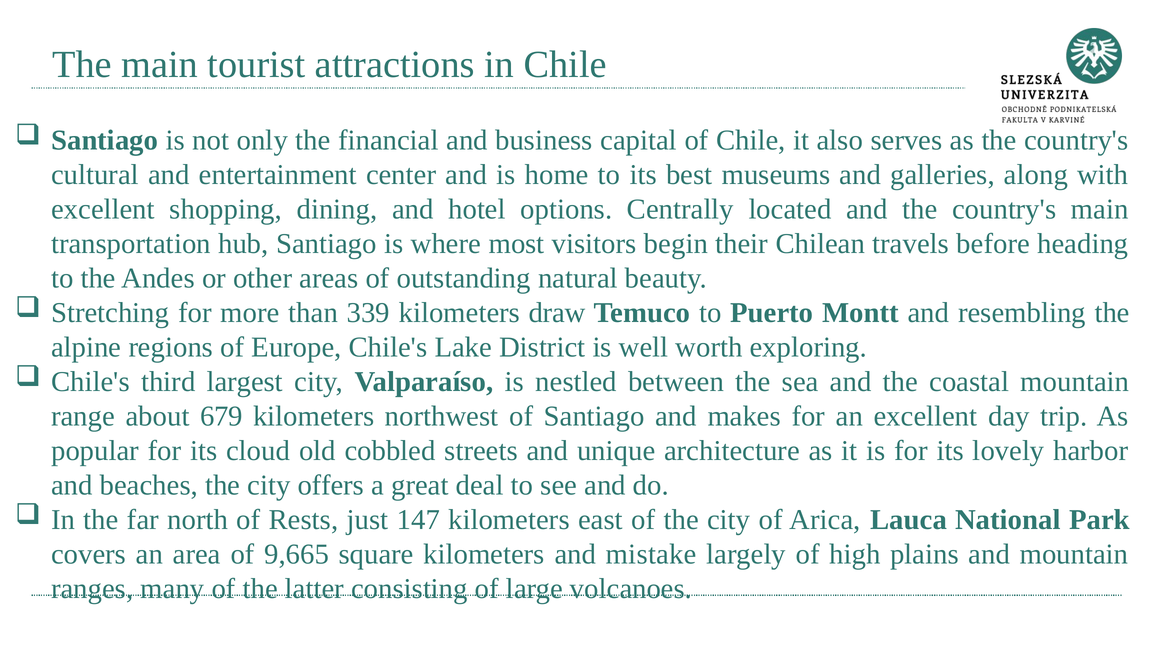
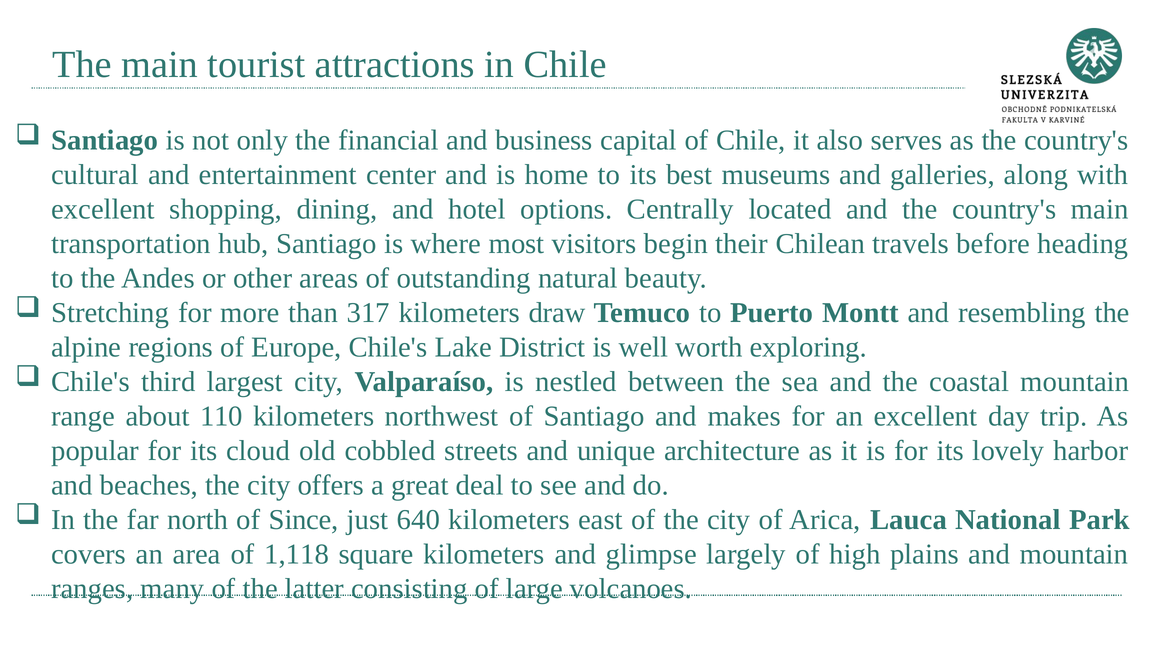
339: 339 -> 317 (368, 313)
679: 679 -> 110 (221, 416)
Rests: Rests -> Since (304, 520)
147: 147 -> 640 (418, 520)
9,665: 9,665 -> 1,118 (297, 554)
mistake: mistake -> glimpse (651, 554)
